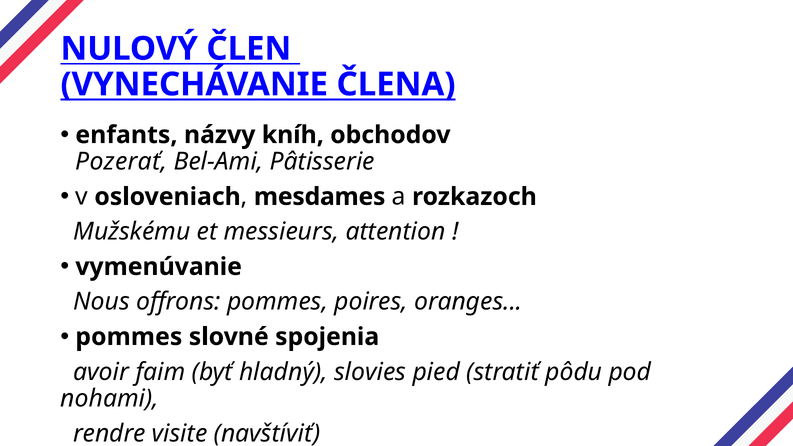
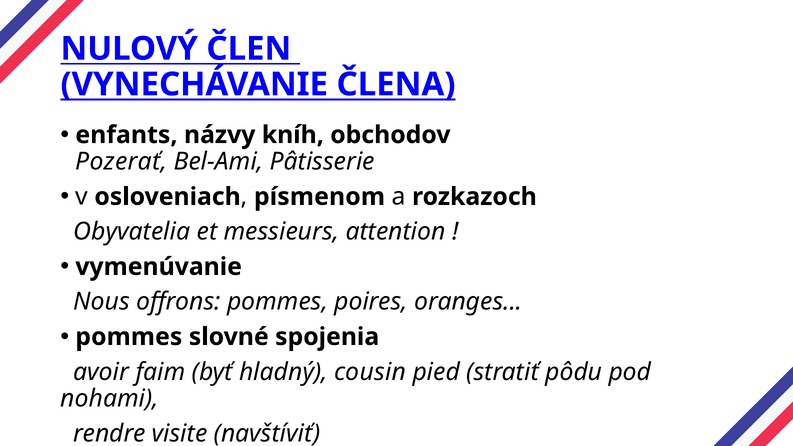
mesdames: mesdames -> písmenom (319, 197)
Mužskému: Mužskému -> Obyvatelia (132, 232)
slovies: slovies -> cousin (370, 372)
